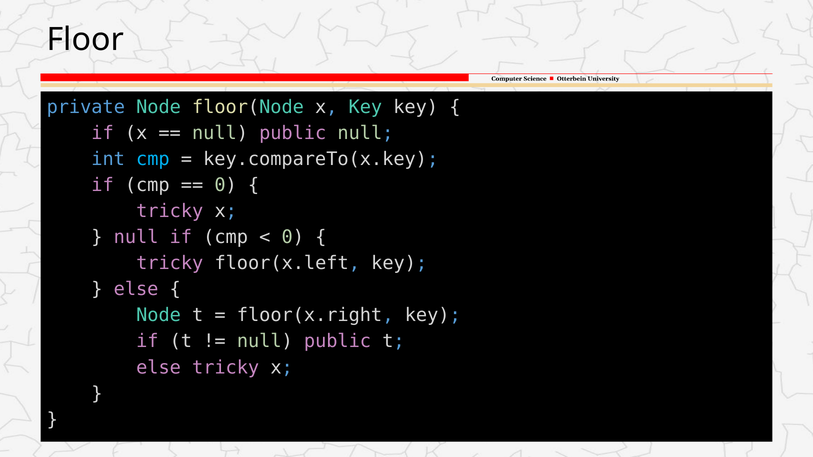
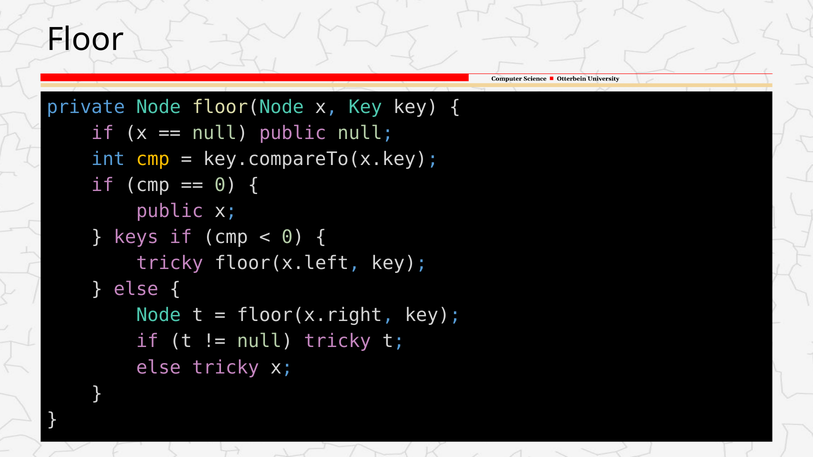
cmp colour: light blue -> yellow (153, 159)
tricky: tricky -> public (170, 211)
null: null -> keys (136, 237)
public: public -> tricky (338, 342)
